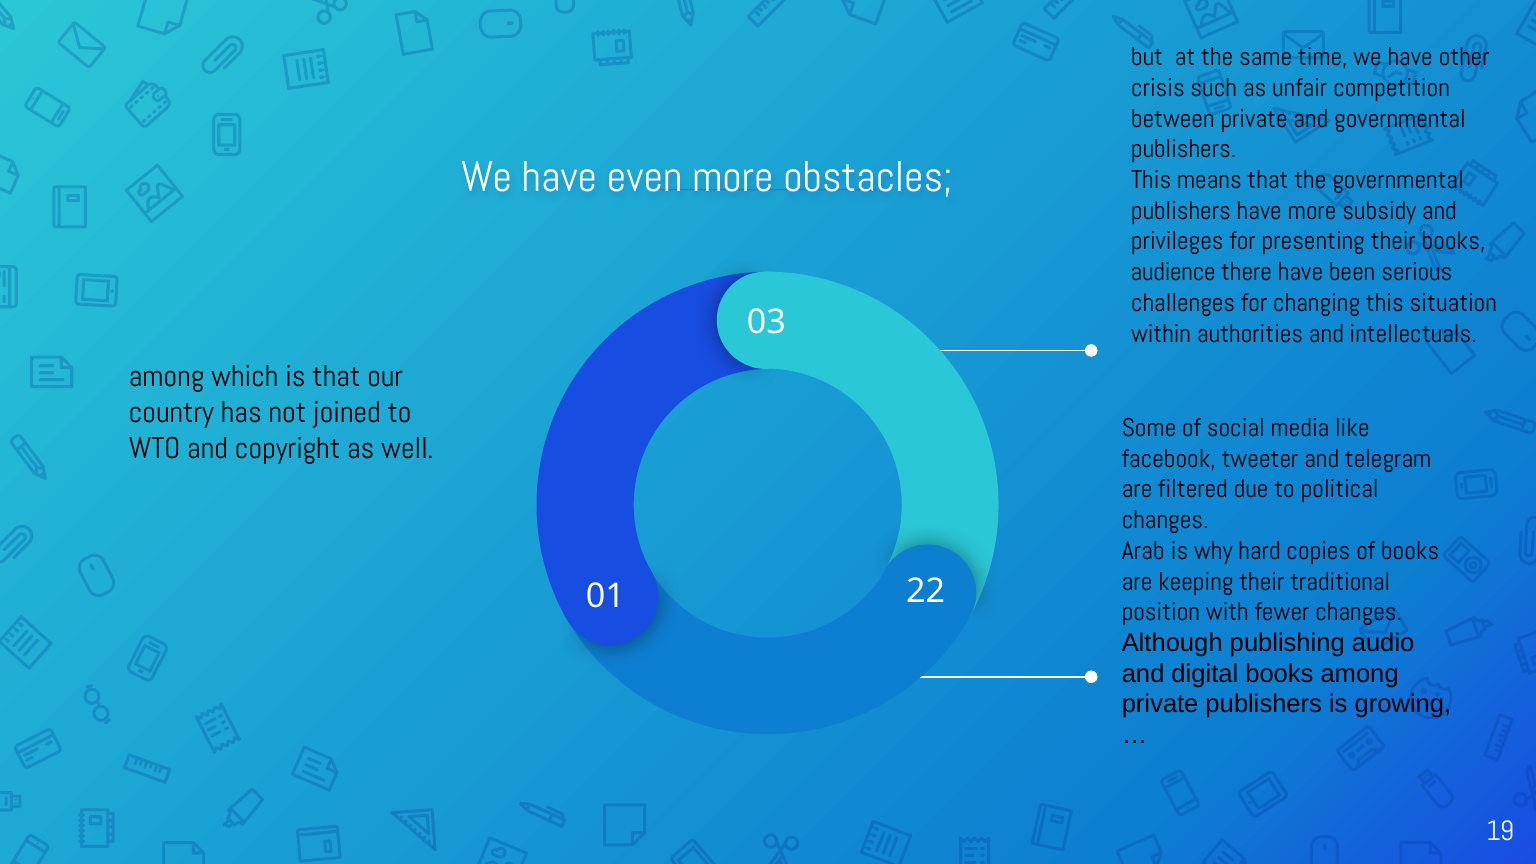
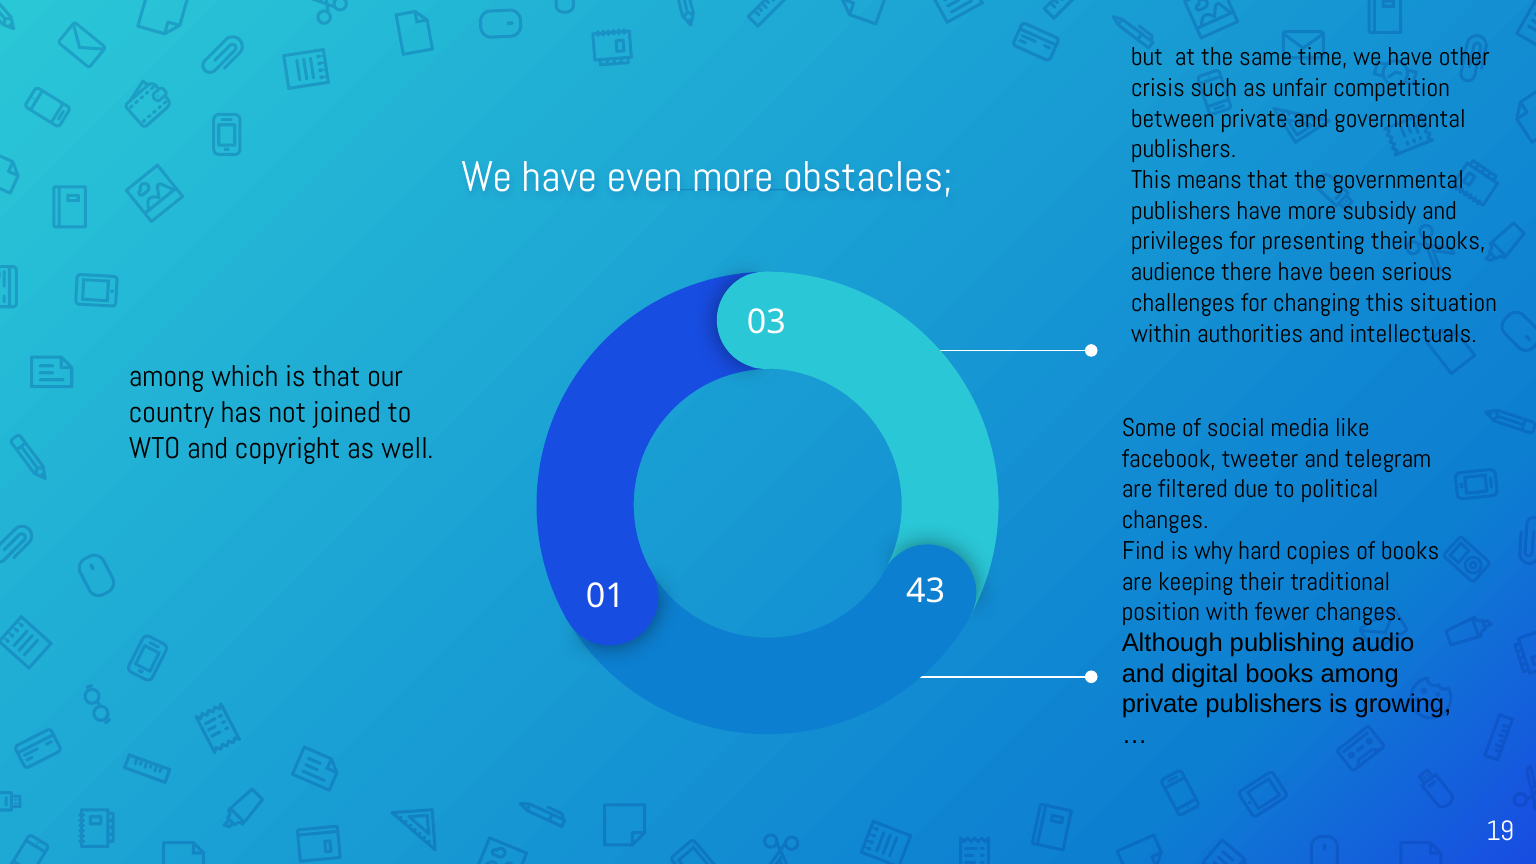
Arab: Arab -> Find (1143, 551)
22: 22 -> 43 (926, 591)
